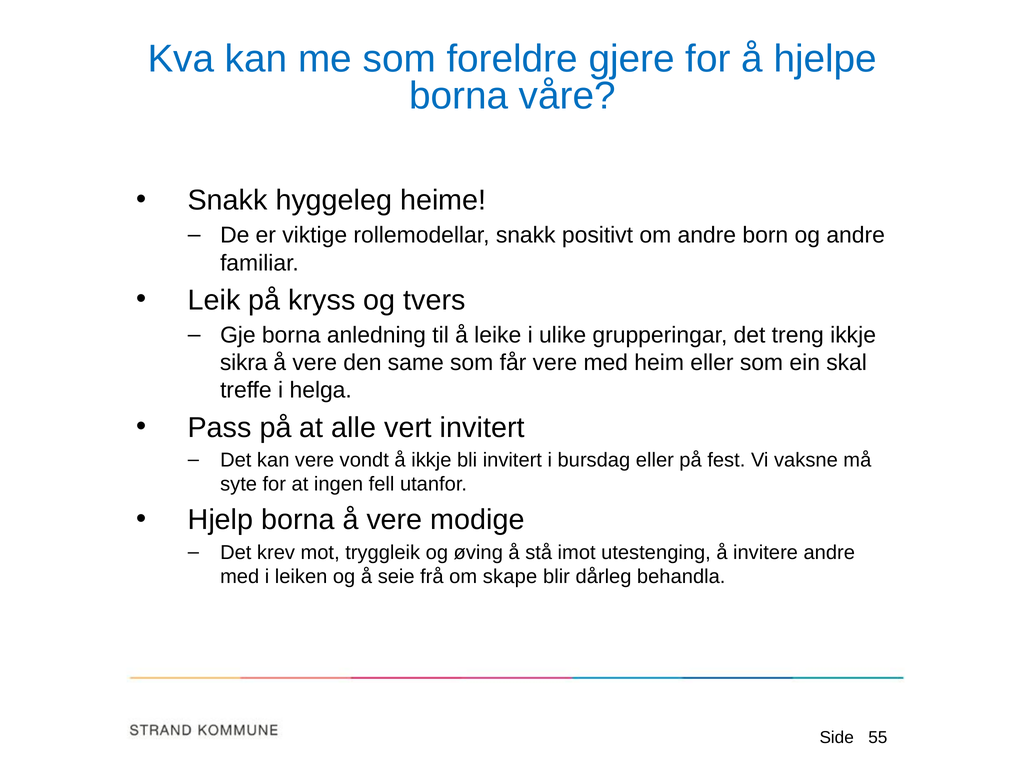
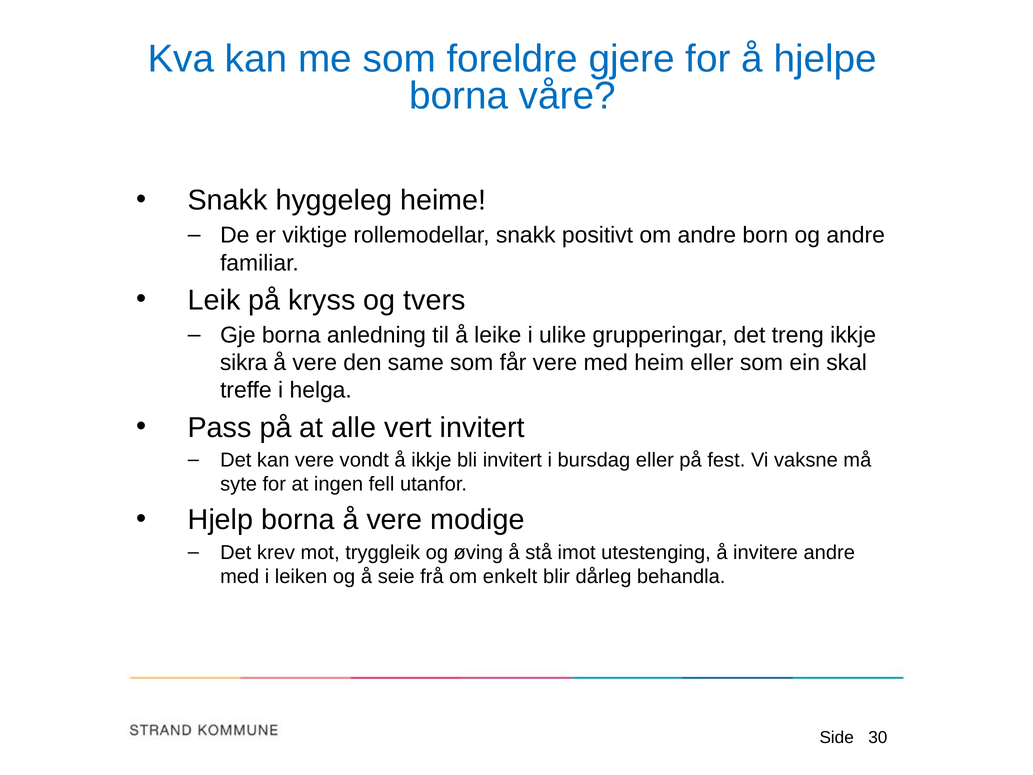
skape: skape -> enkelt (510, 577)
55: 55 -> 30 (878, 738)
